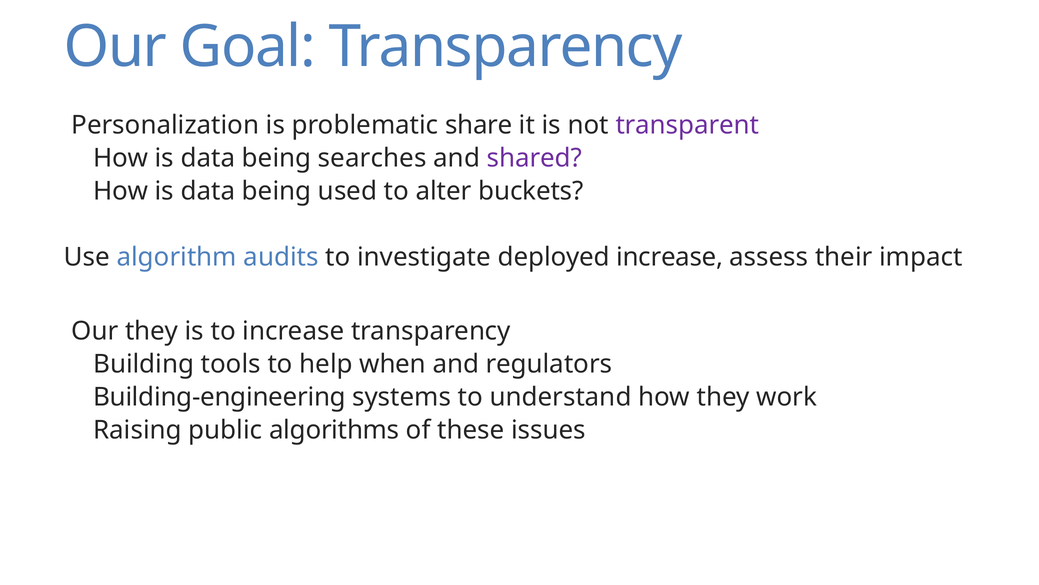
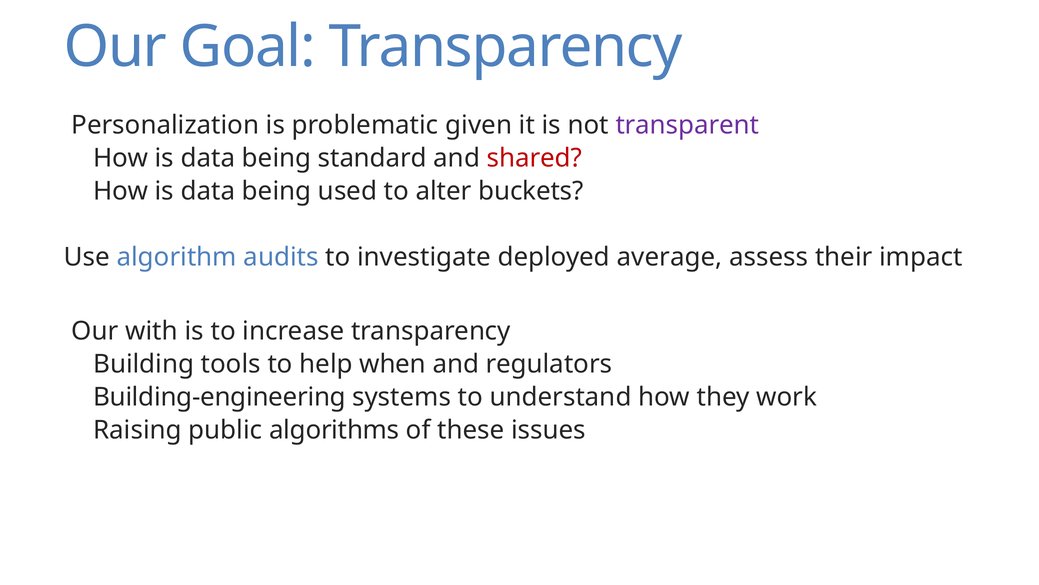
share: share -> given (479, 125)
searches: searches -> standard (372, 158)
shared colour: purple -> red (534, 158)
deployed increase: increase -> average (670, 257)
Our they: they -> with (152, 331)
